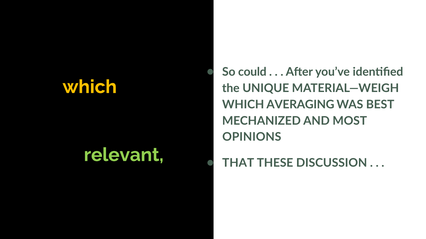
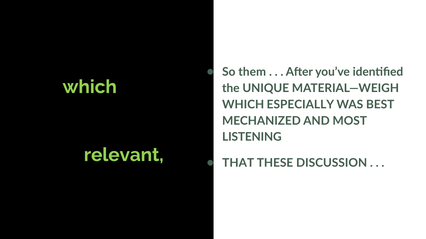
could: could -> them (252, 72)
which colour: yellow -> light green (90, 87)
AVERAGING: AVERAGING -> ESPECIALLY (300, 105)
OPINIONS: OPINIONS -> LISTENING (252, 137)
